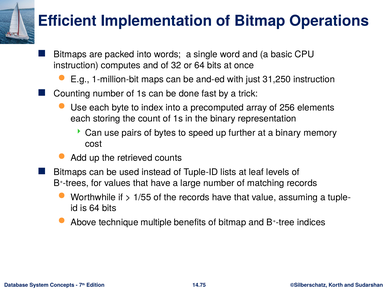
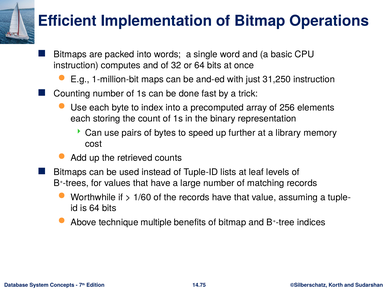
a binary: binary -> library (288, 133)
1/55: 1/55 -> 1/60 (142, 197)
